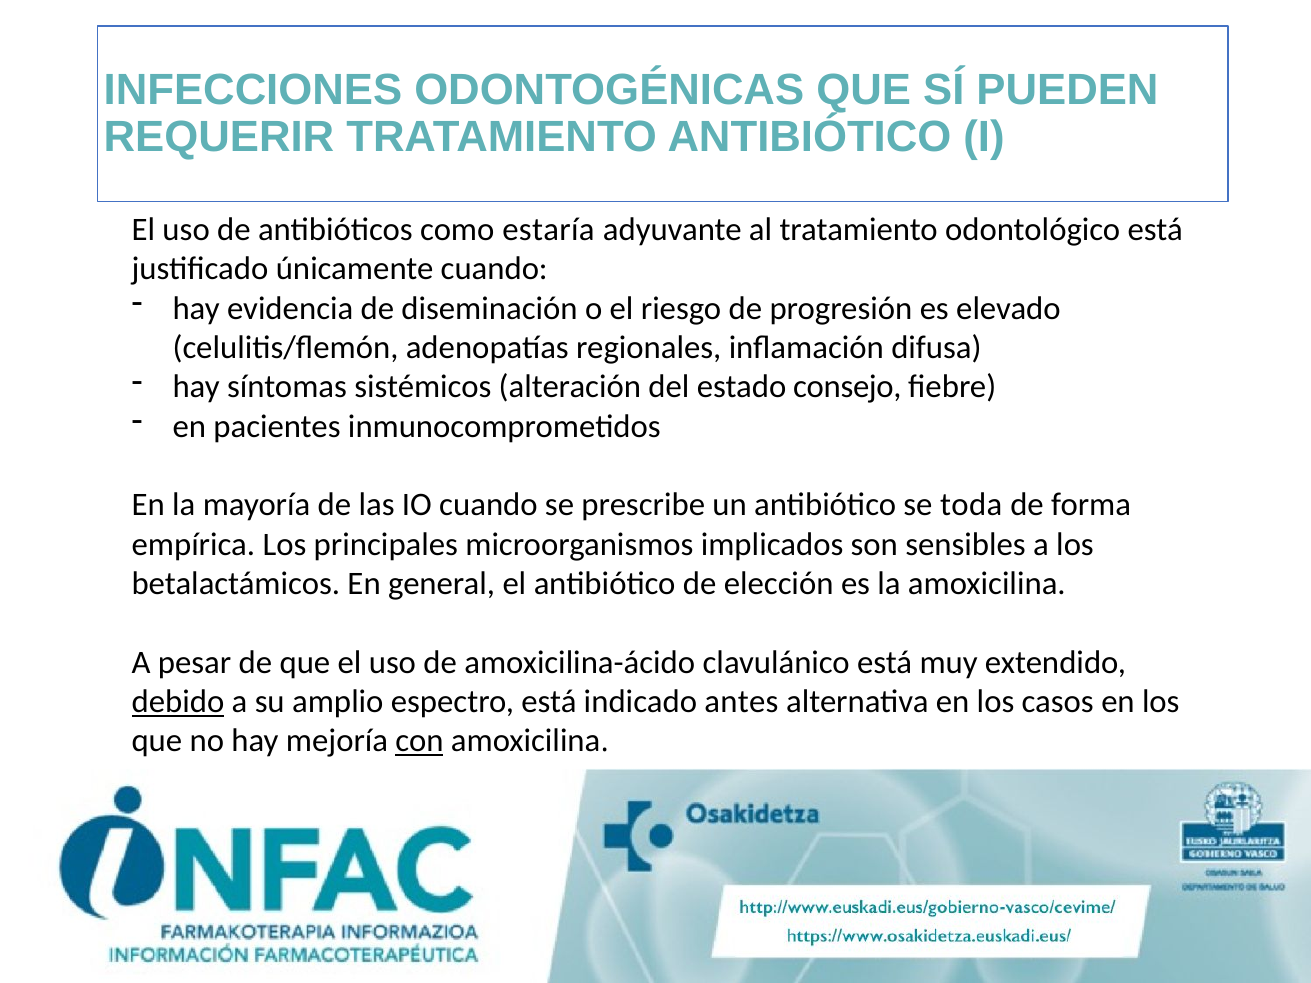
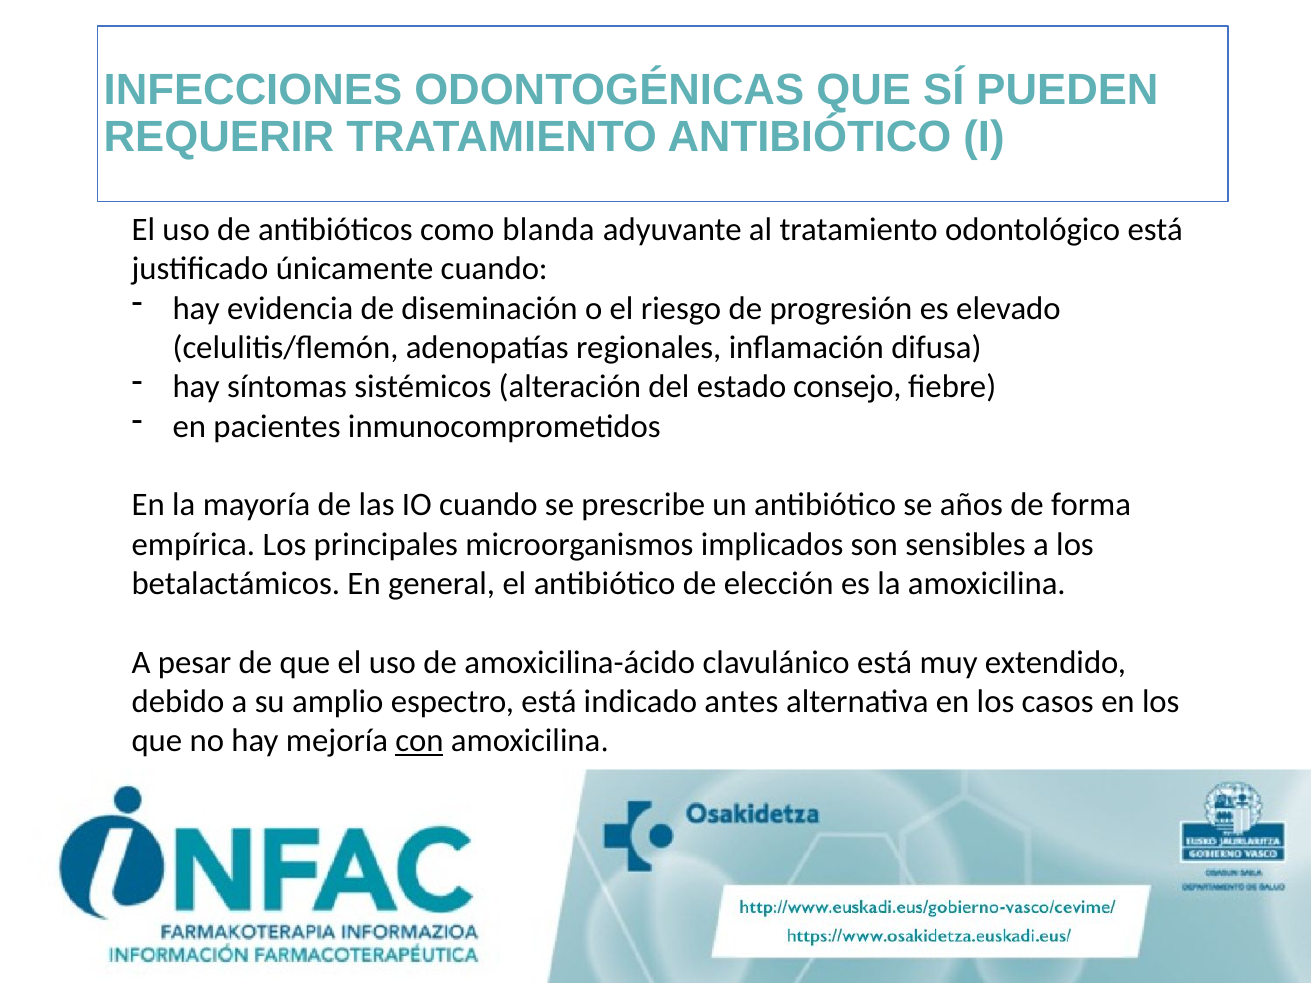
estaría: estaría -> blanda (549, 230)
toda: toda -> años (971, 505)
debido underline: present -> none (178, 702)
